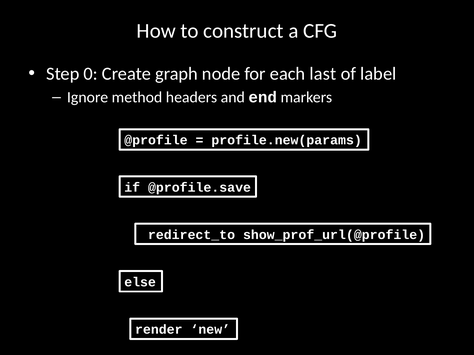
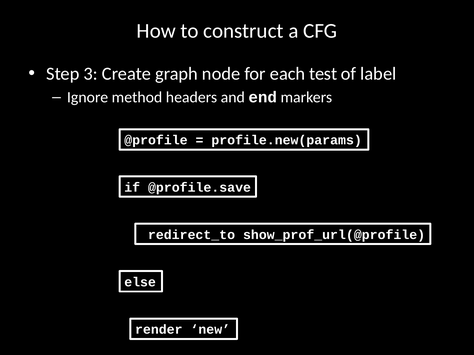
0: 0 -> 3 (91, 74)
last: last -> test (323, 74)
